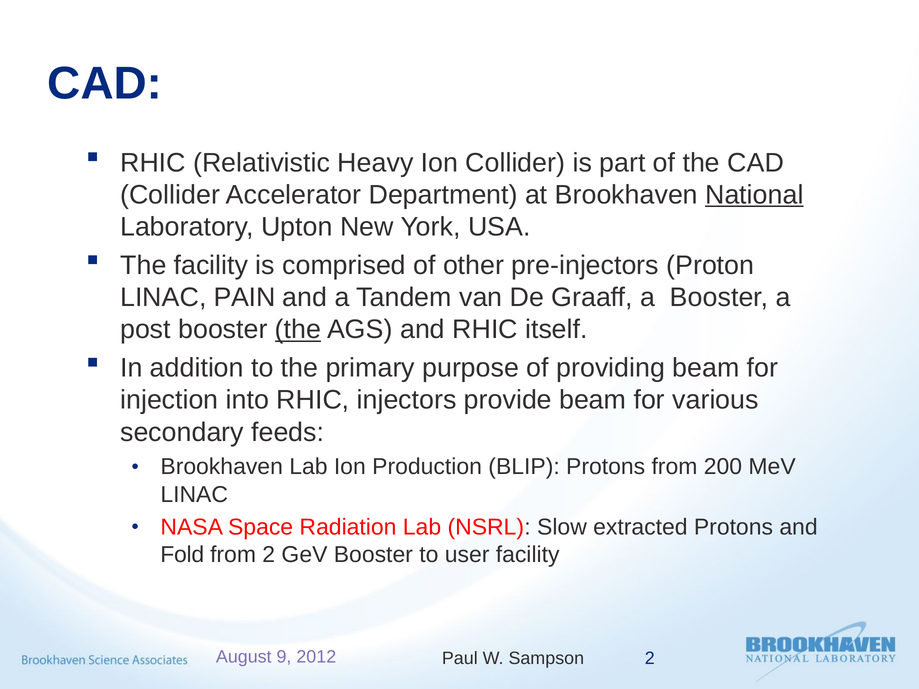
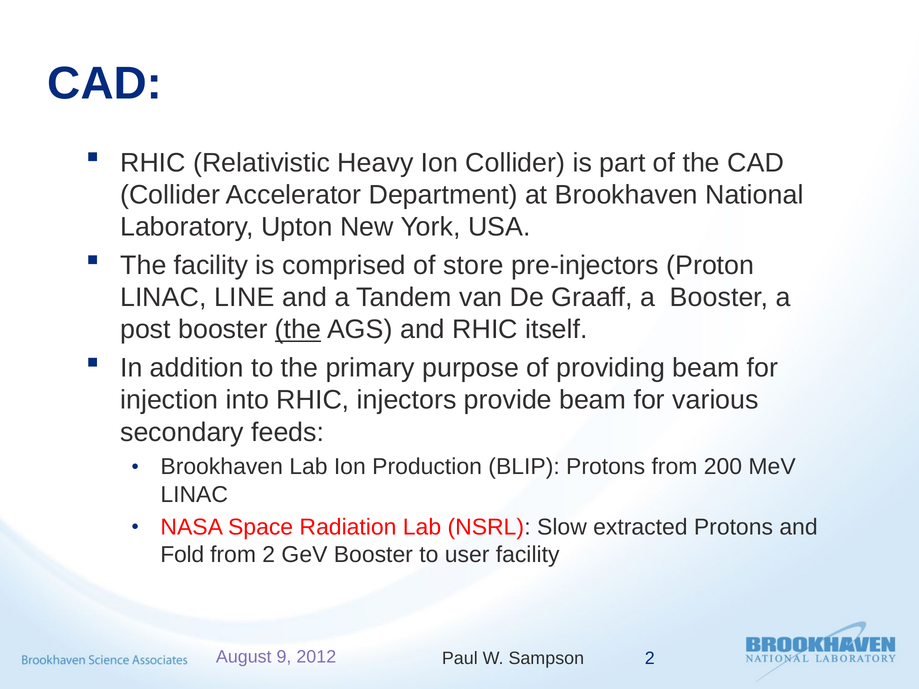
National underline: present -> none (754, 195)
other: other -> store (473, 265)
PAIN: PAIN -> LINE (244, 298)
